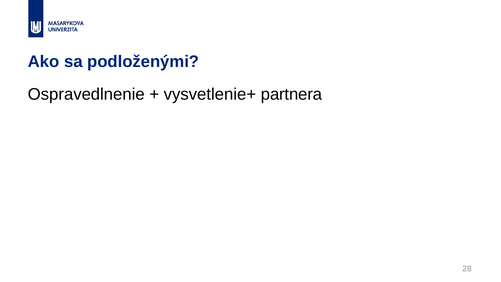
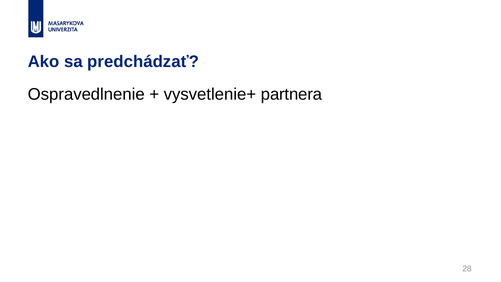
podloženými: podloženými -> predchádzať (143, 61)
